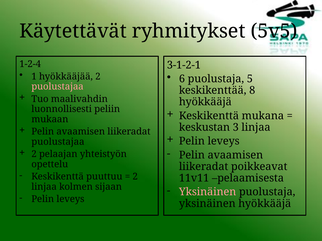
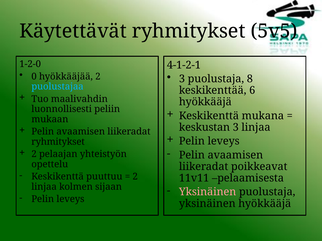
1-2-4: 1-2-4 -> 1-2-0 (30, 64)
3-1-2-1: 3-1-2-1 -> 4-1-2-1 (184, 65)
1: 1 -> 0 (34, 77)
6: 6 -> 3 (182, 79)
5: 5 -> 8 (250, 79)
puolustajaa colour: pink -> light blue (57, 87)
8: 8 -> 6 (252, 91)
puolustajaa: puolustajaa -> ryhmitykset (58, 142)
